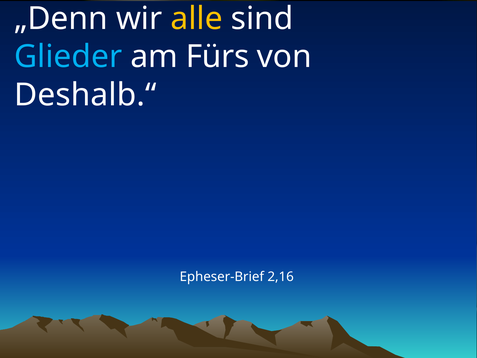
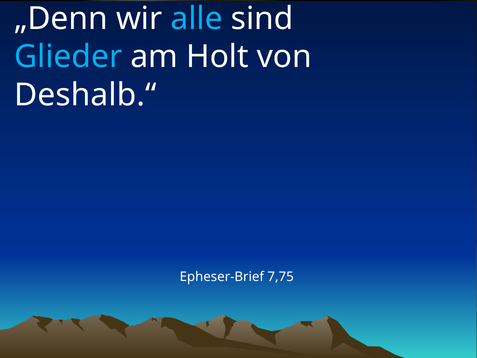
alle colour: yellow -> light blue (197, 19)
Fürs: Fürs -> Holt (217, 57)
2,16: 2,16 -> 7,75 (281, 277)
